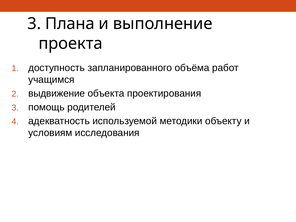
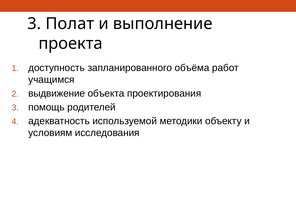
Плана: Плана -> Полат (70, 24)
